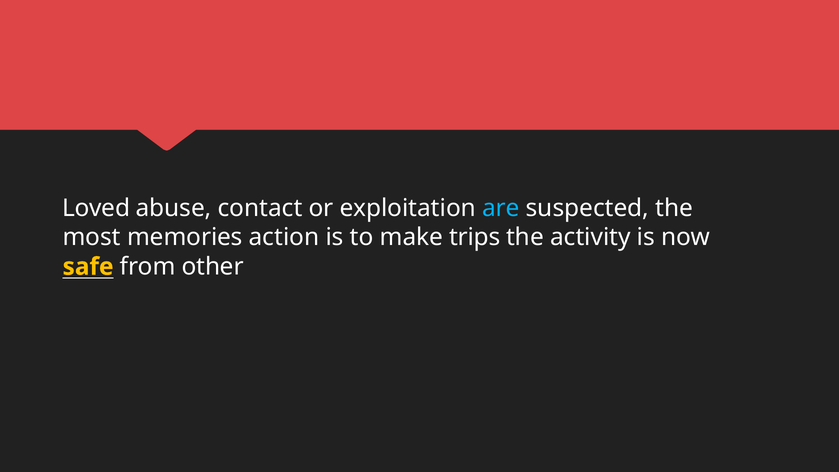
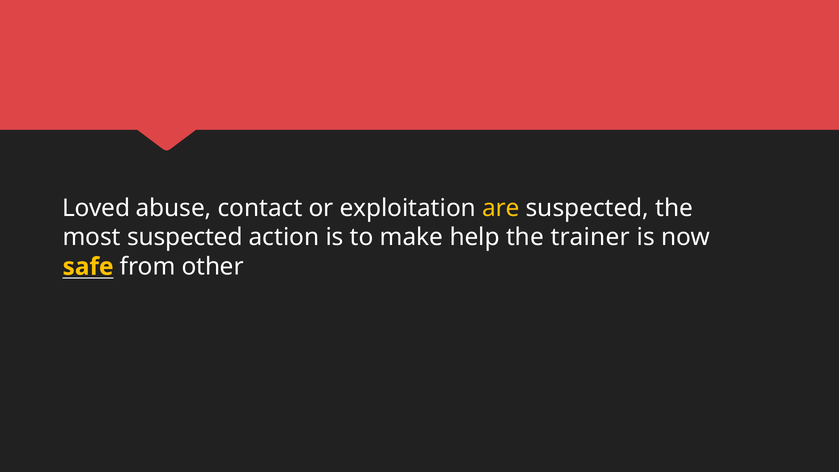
are colour: light blue -> yellow (501, 208)
most memories: memories -> suspected (185, 237)
trips: trips -> help (475, 237)
activity: activity -> trainer (590, 237)
